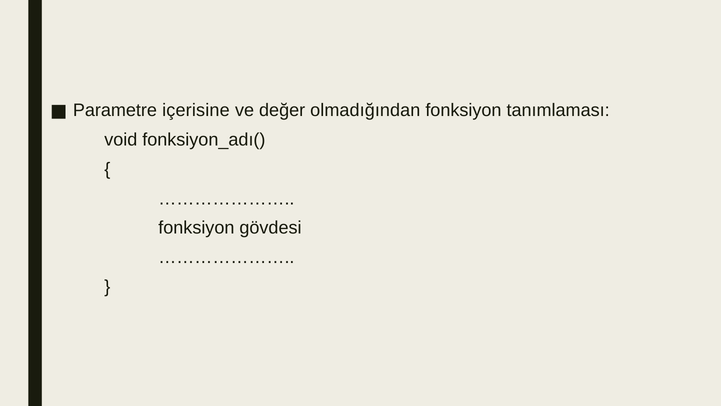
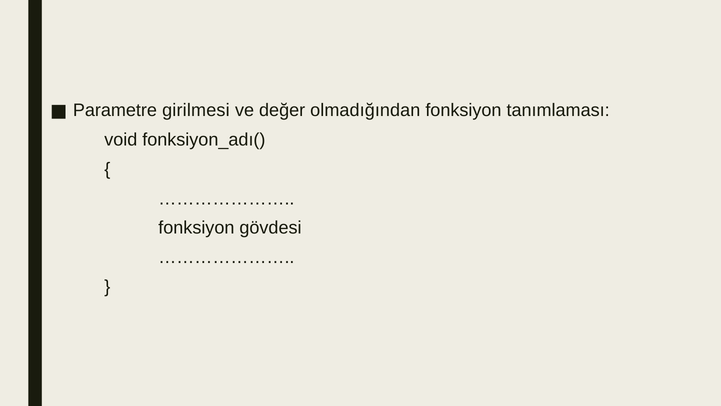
içerisine: içerisine -> girilmesi (196, 110)
